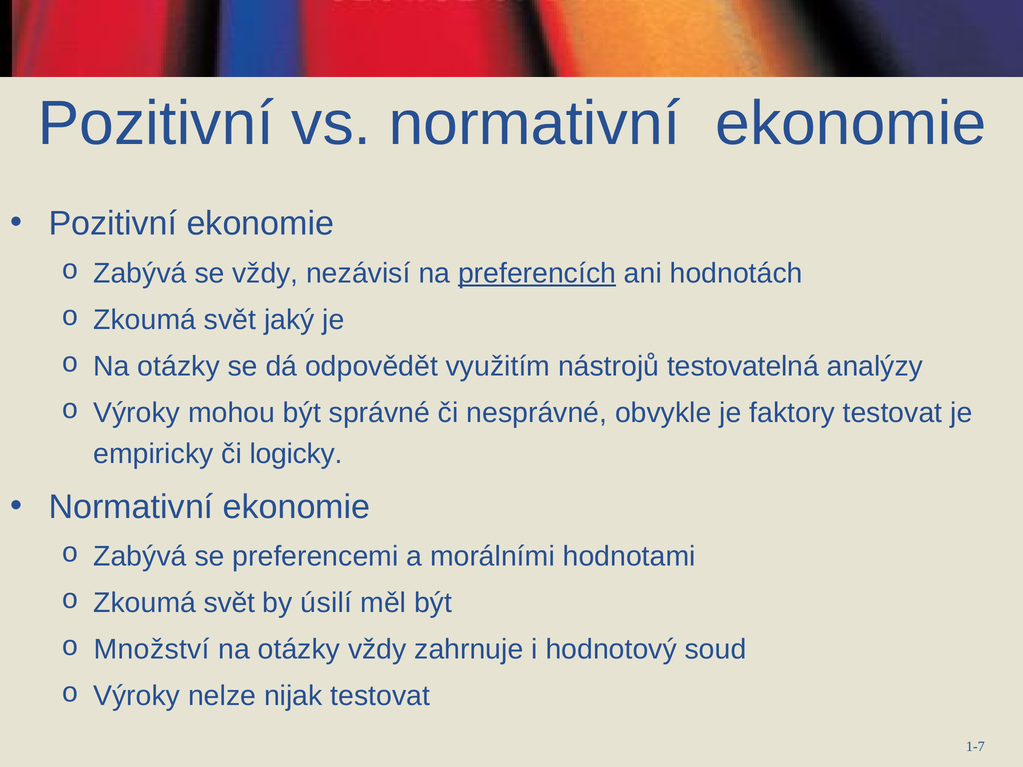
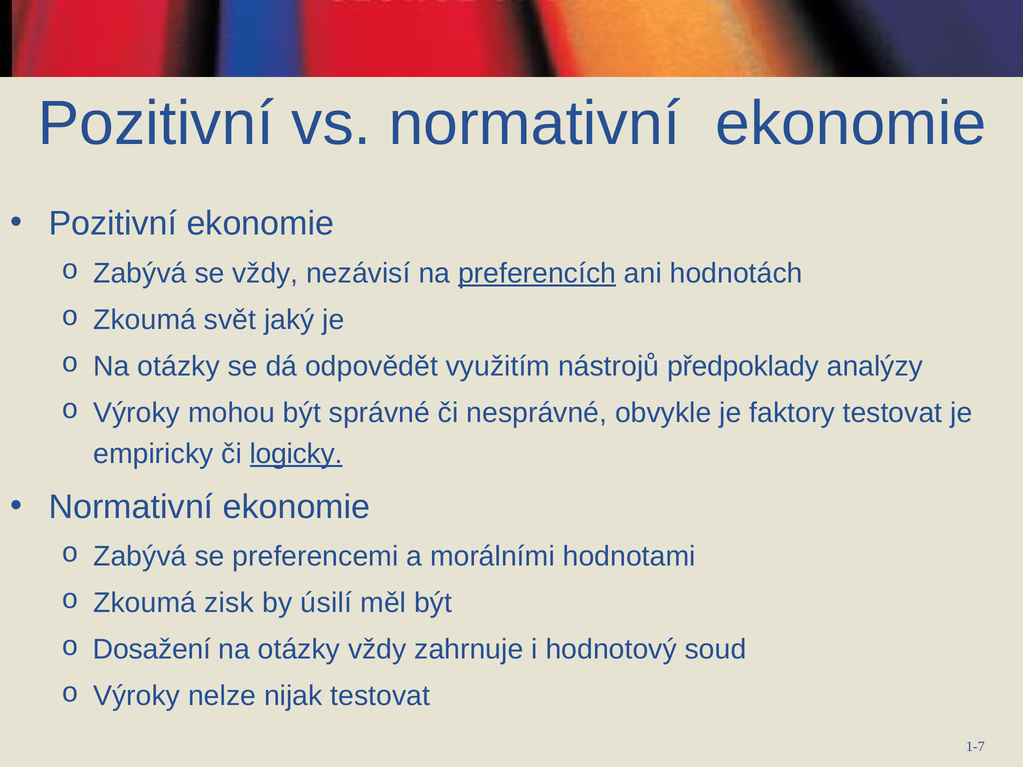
testovatelná: testovatelná -> předpoklady (743, 367)
logicky underline: none -> present (296, 454)
svět: svět -> zisk (229, 603)
Množství: Množství -> Dosažení (152, 650)
